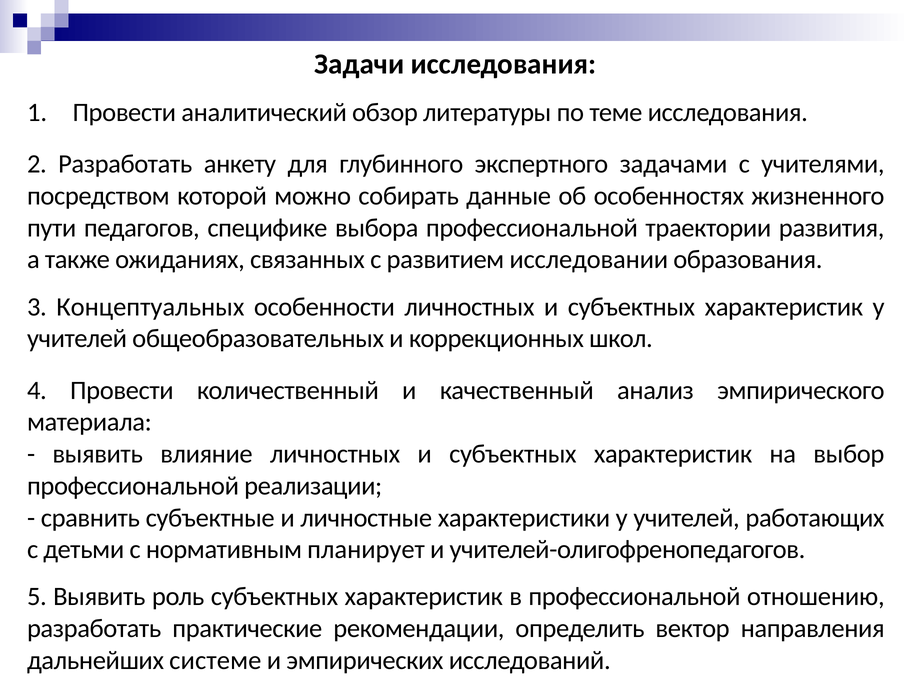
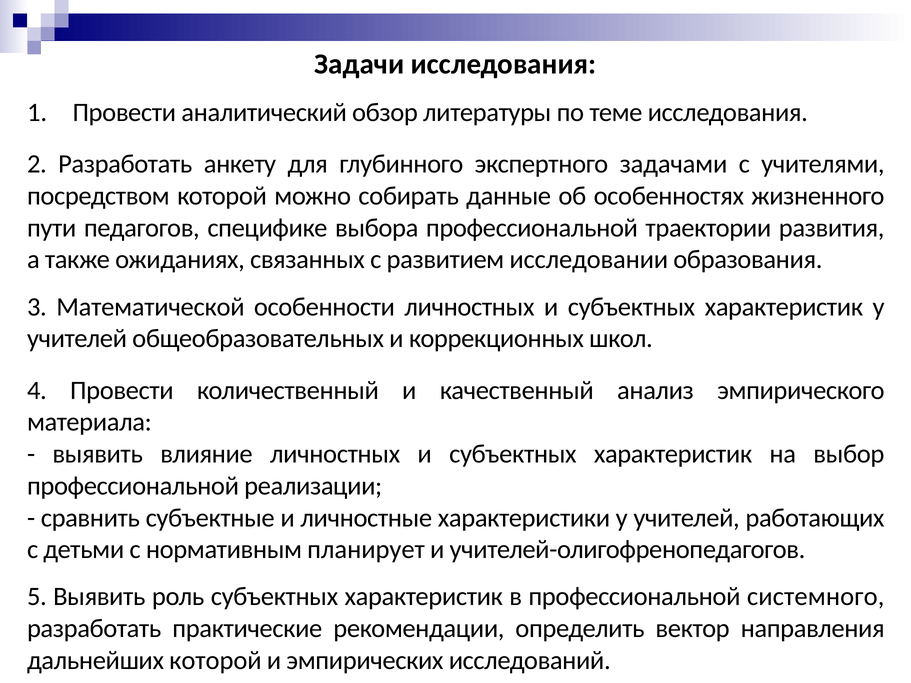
Концептуальных: Концептуальных -> Математической (150, 307)
отношению: отношению -> системного (816, 597)
дальнейших системе: системе -> которой (215, 661)
